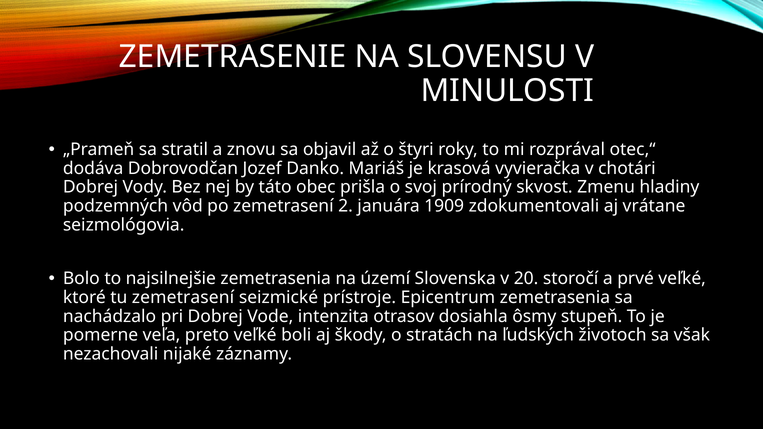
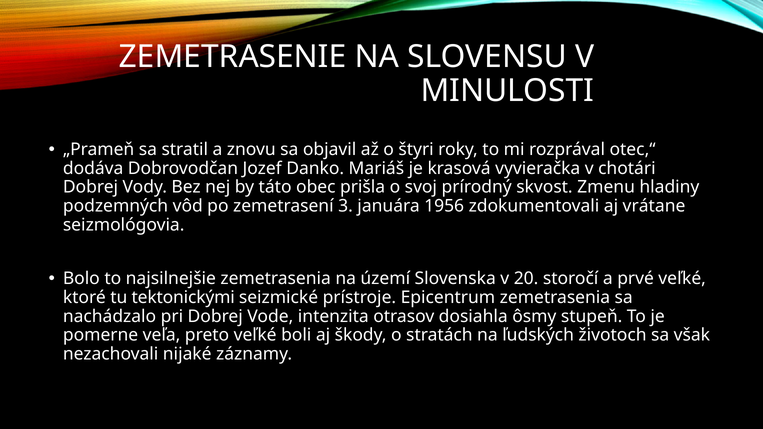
2: 2 -> 3 (346, 206)
1909: 1909 -> 1956 (444, 206)
tu zemetrasení: zemetrasení -> tektonickými (183, 298)
